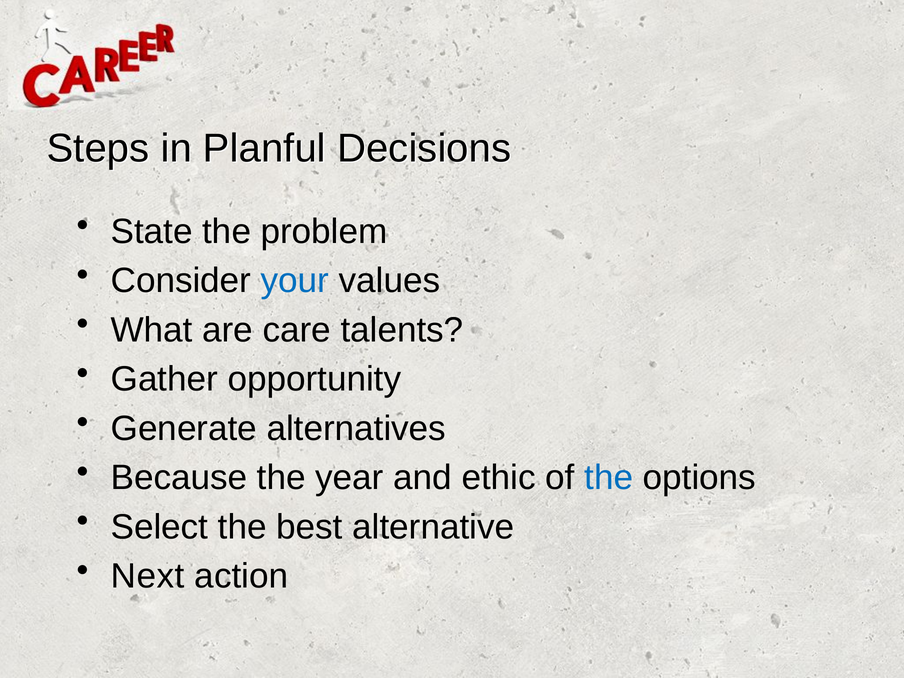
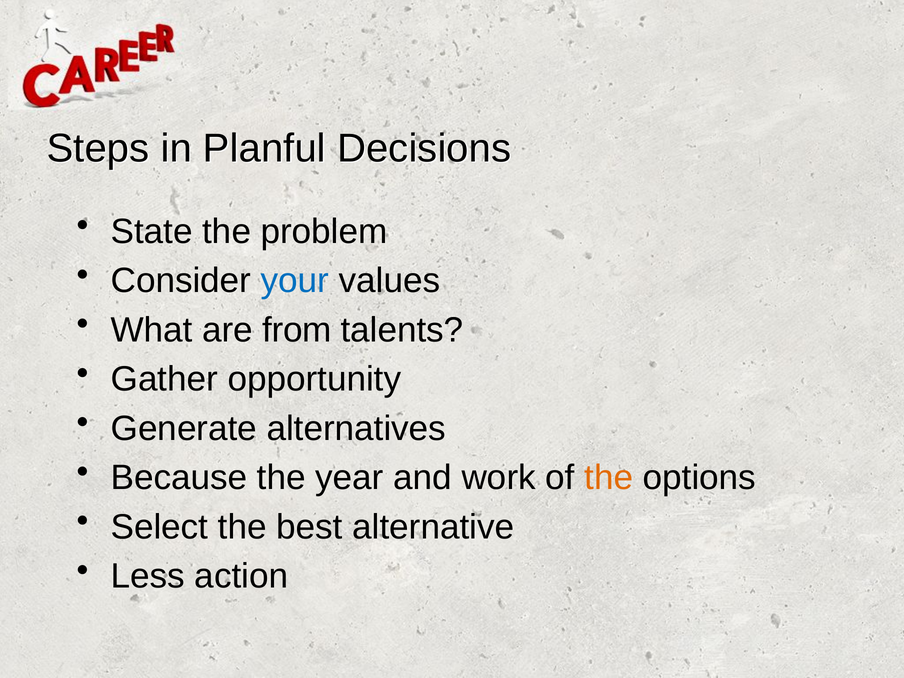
care: care -> from (297, 330)
ethic: ethic -> work (499, 478)
the colour: blue -> orange (609, 478)
Next: Next -> Less (148, 576)
